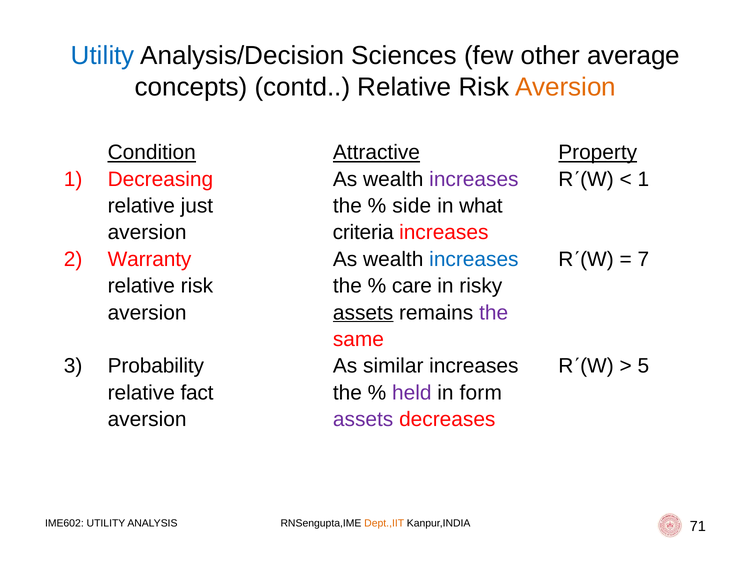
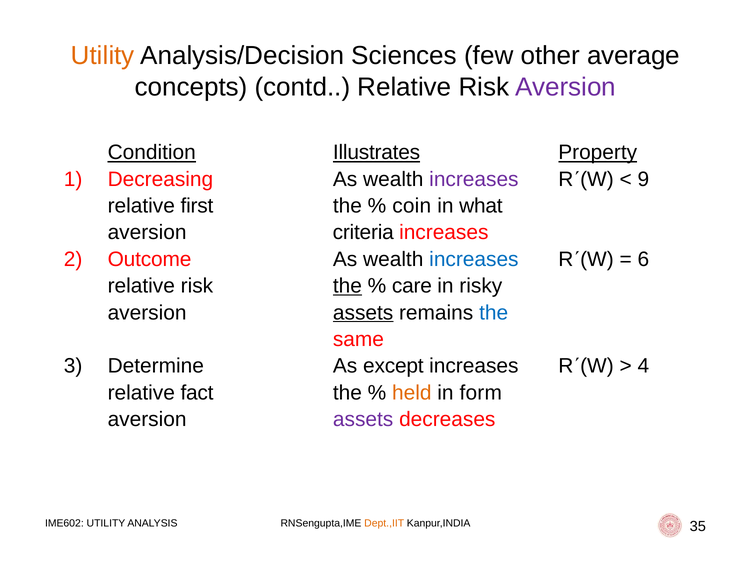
Utility colour: blue -> orange (103, 56)
Aversion colour: orange -> purple (566, 87)
Attractive: Attractive -> Illustrates (377, 153)
1: 1 -> 9 (643, 179)
just: just -> first (197, 206)
side: side -> coin (412, 206)
Warranty: Warranty -> Outcome (150, 259)
7: 7 -> 6 (643, 259)
the underline: none -> present (347, 286)
the colour: purple -> blue (494, 313)
Probability: Probability -> Determine (156, 366)
similar: similar -> except (393, 366)
5: 5 -> 4 (643, 366)
held colour: purple -> orange (412, 393)
71: 71 -> 35 (698, 526)
